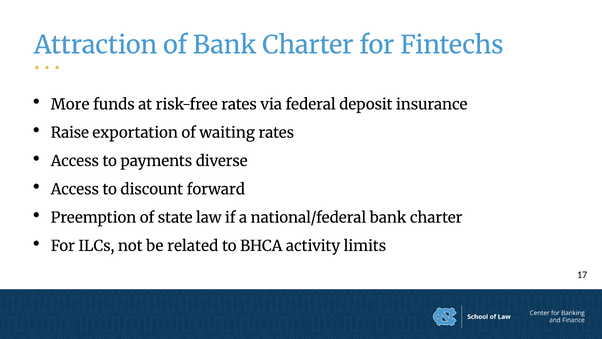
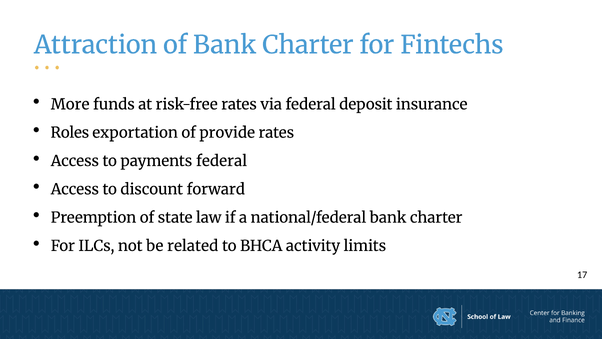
Raise: Raise -> Roles (70, 133)
waiting: waiting -> provide (227, 133)
payments diverse: diverse -> federal (222, 161)
